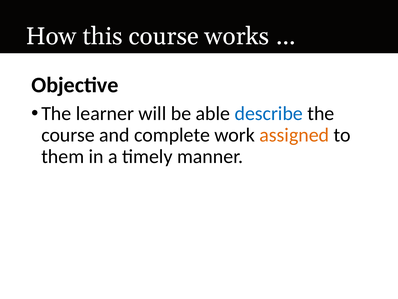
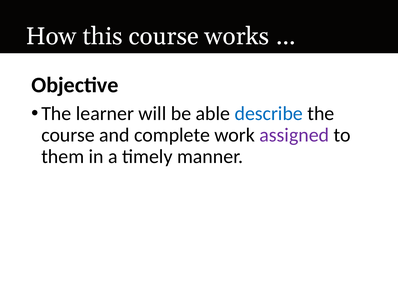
assigned colour: orange -> purple (294, 135)
